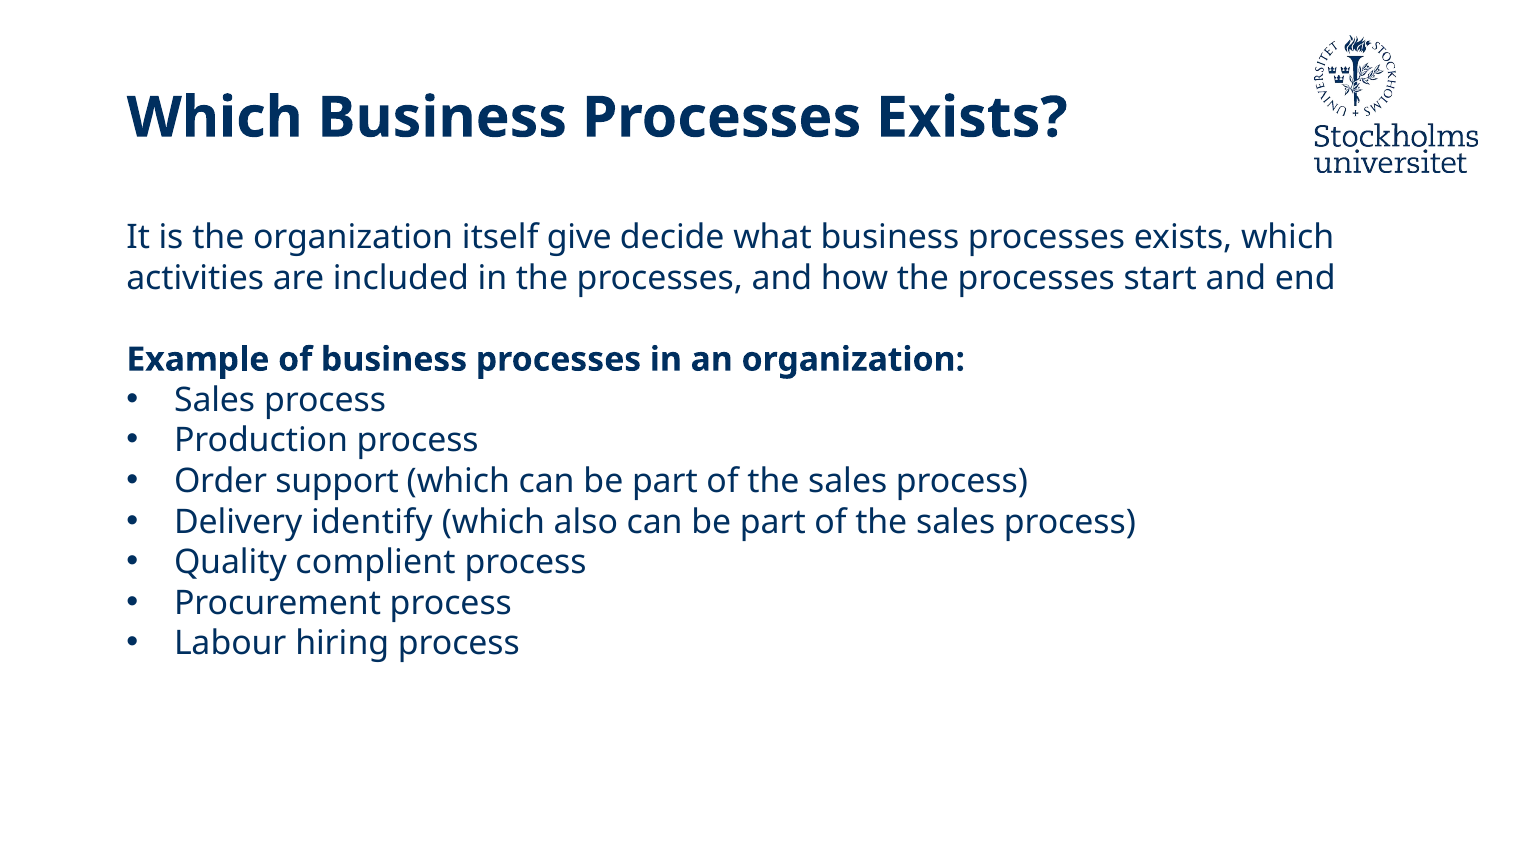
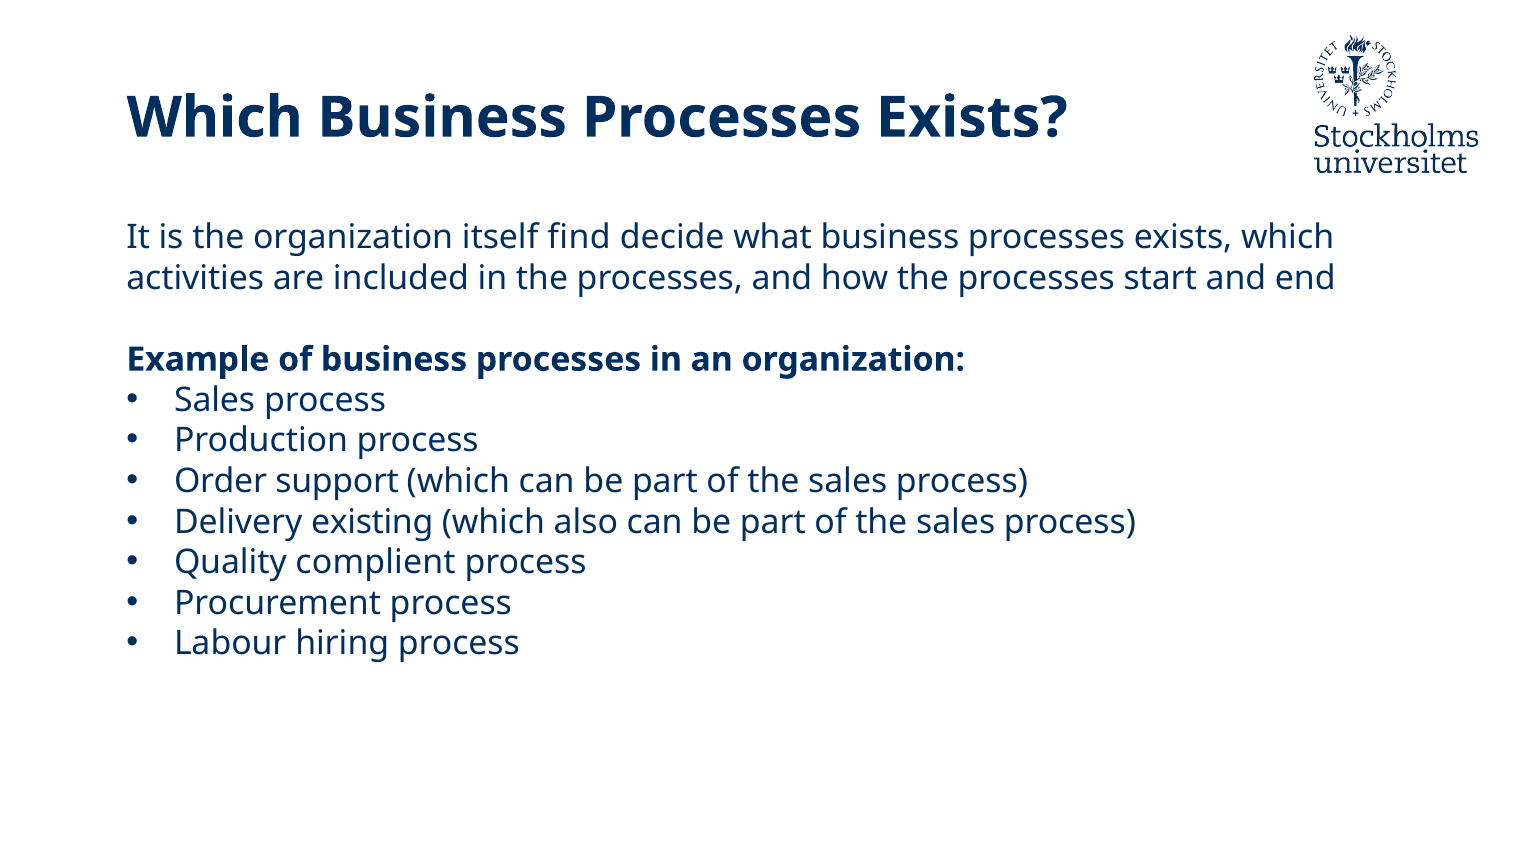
give: give -> find (579, 238)
identify: identify -> existing (372, 522)
